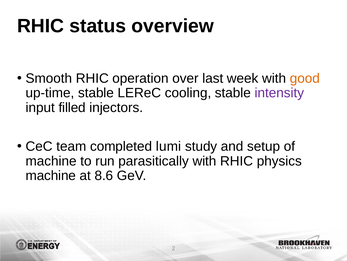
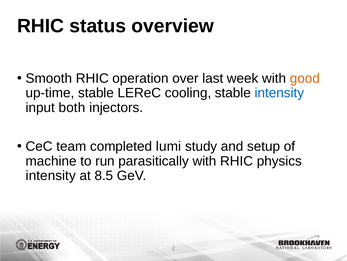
intensity colour: purple -> blue (279, 93)
filled: filled -> both (72, 107)
machine: machine -> intensity (51, 175)
8.6: 8.6 -> 8.5 (104, 175)
